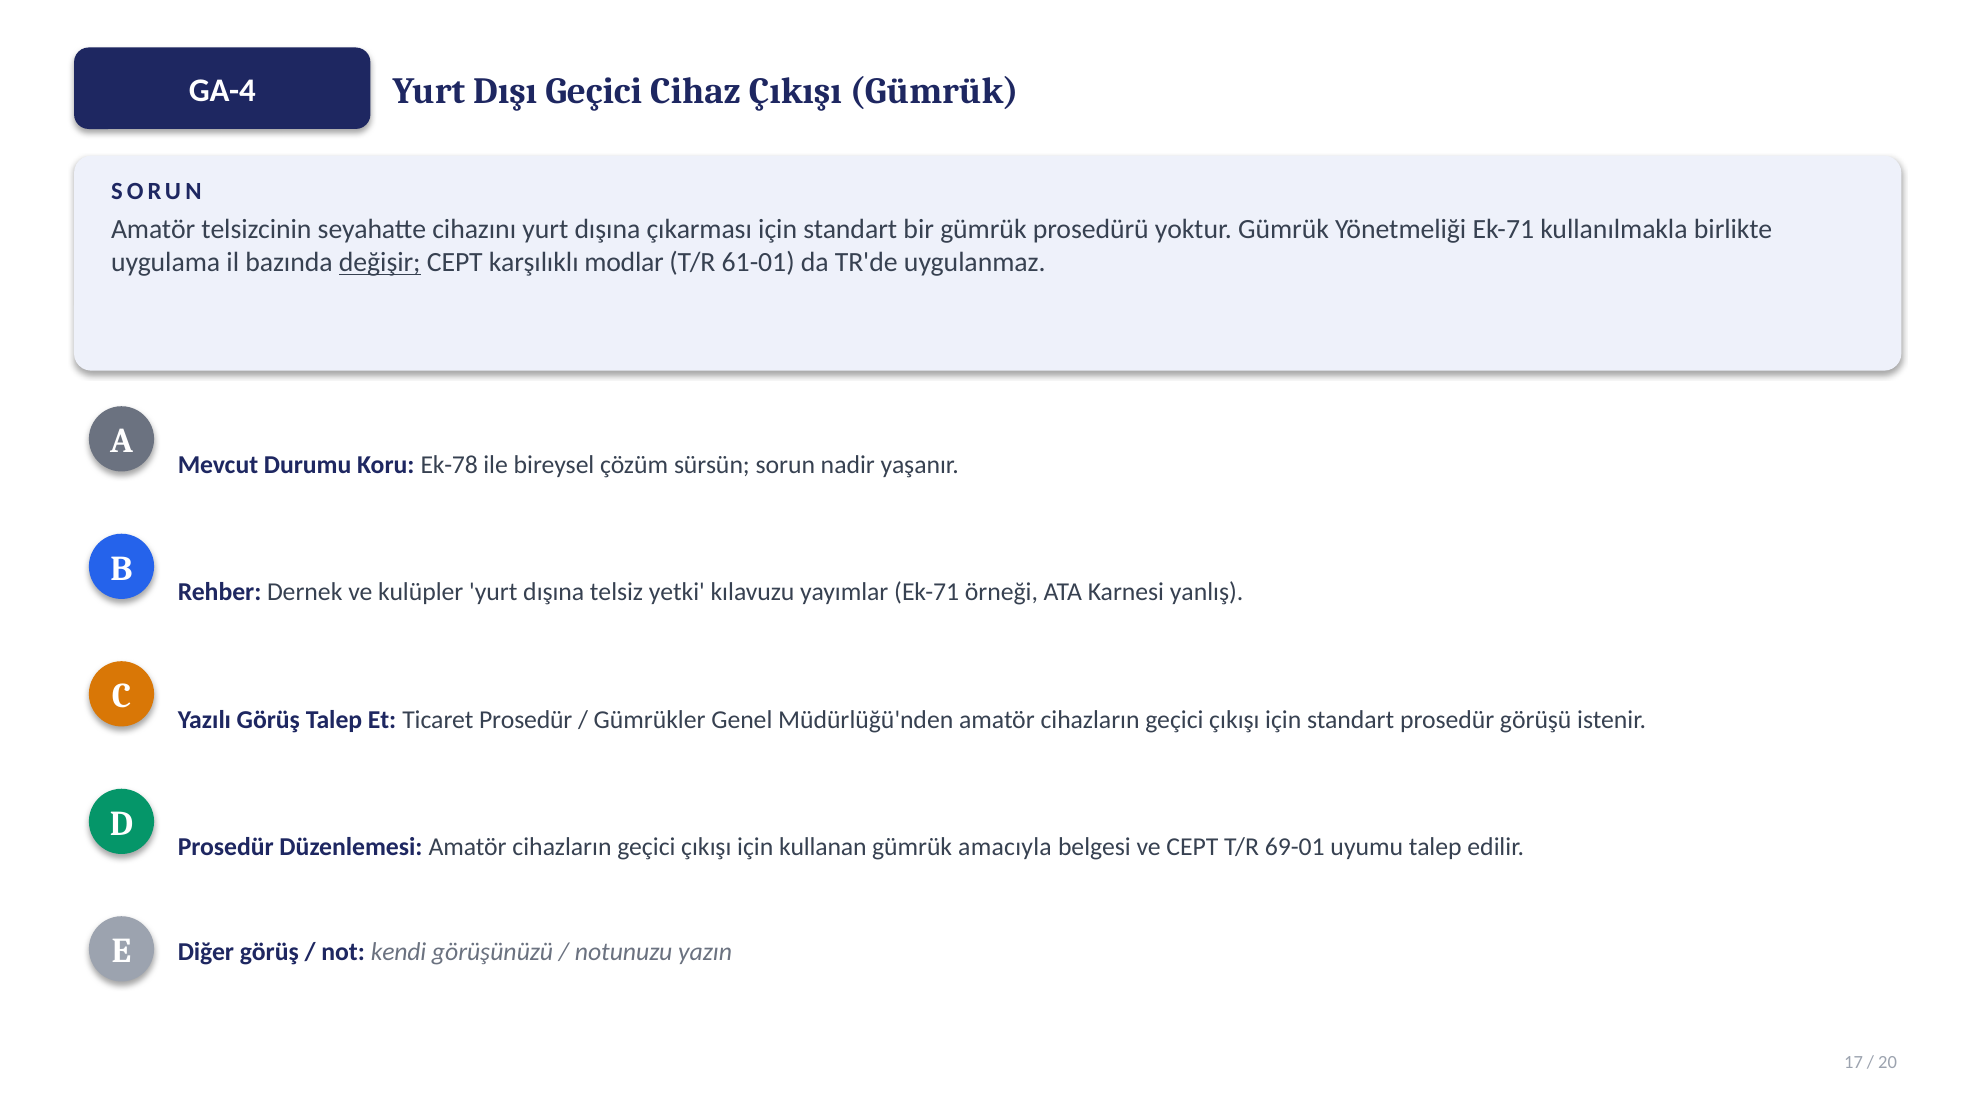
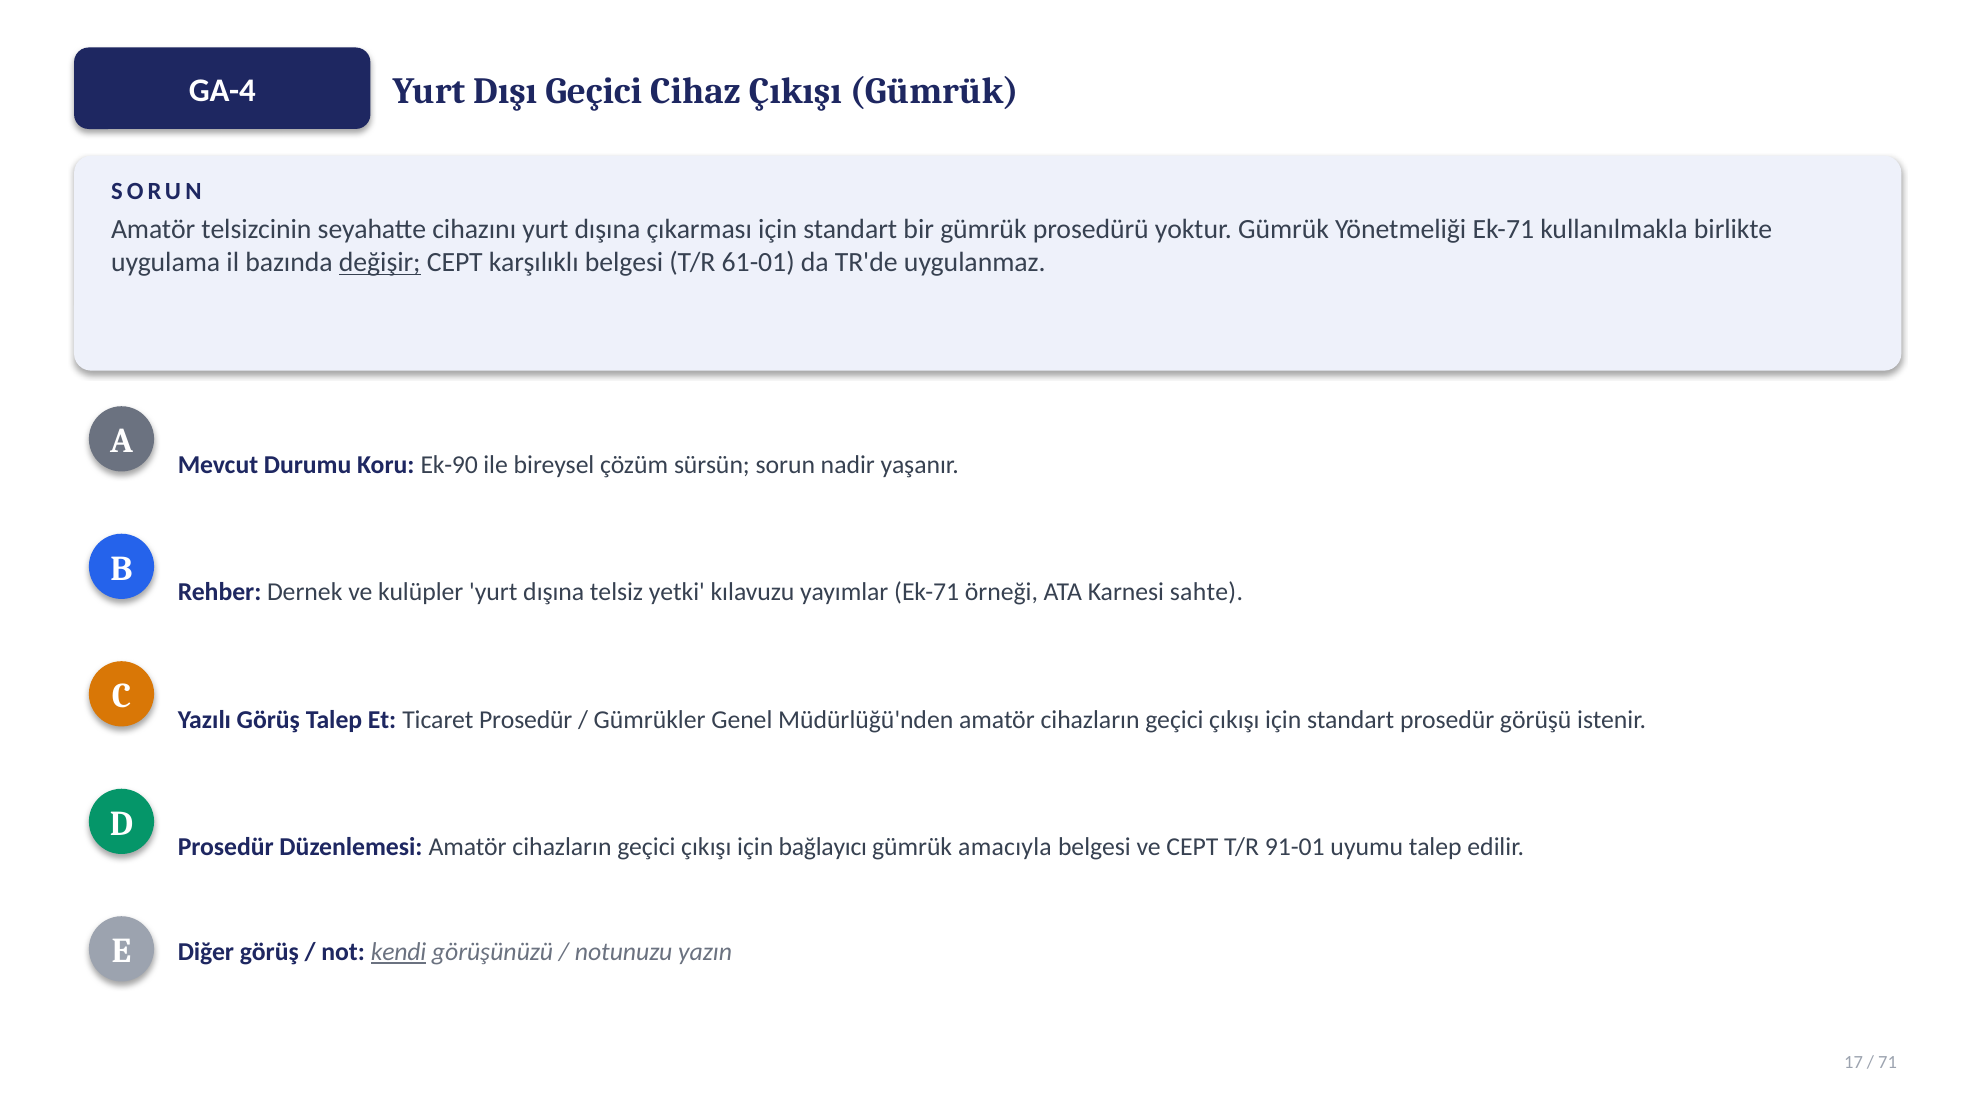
karşılıklı modlar: modlar -> belgesi (624, 263)
Ek-78: Ek-78 -> Ek-90 (449, 464)
yanlış: yanlış -> sahte (1206, 592)
kullanan: kullanan -> bağlayıcı (823, 847)
69-01: 69-01 -> 91-01 (1295, 847)
kendi underline: none -> present (399, 952)
20: 20 -> 71 (1888, 1062)
